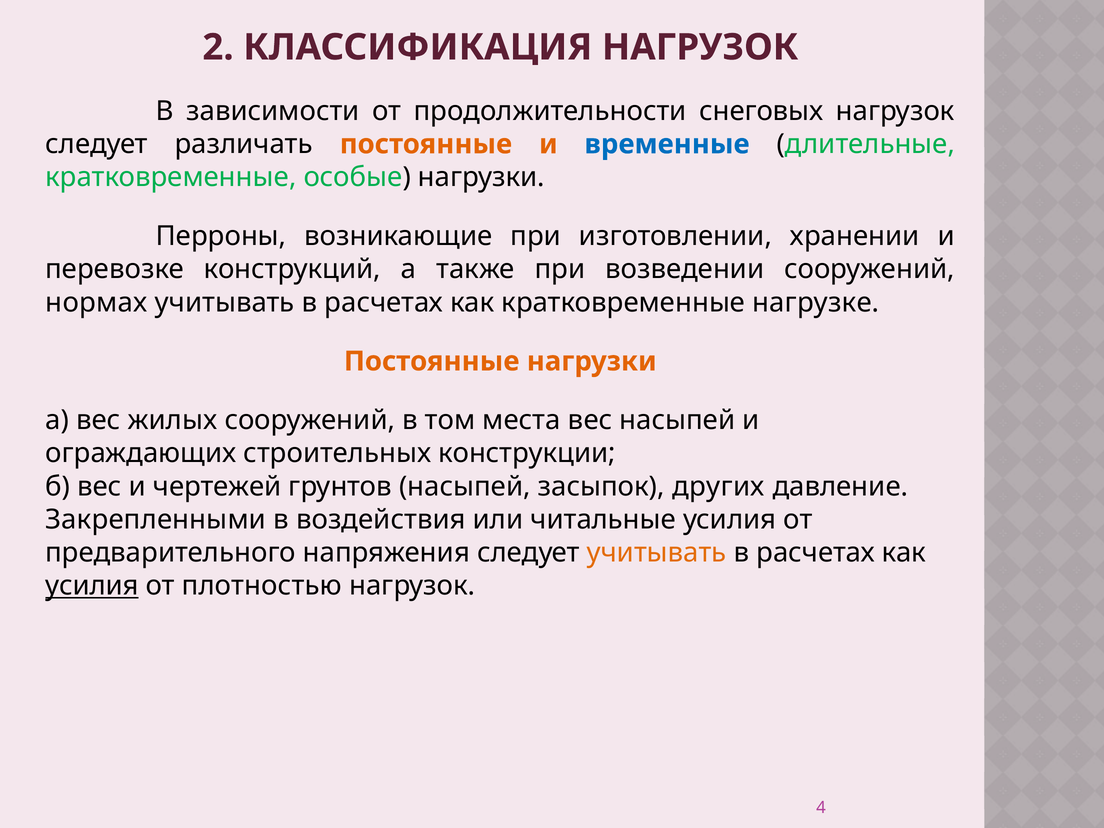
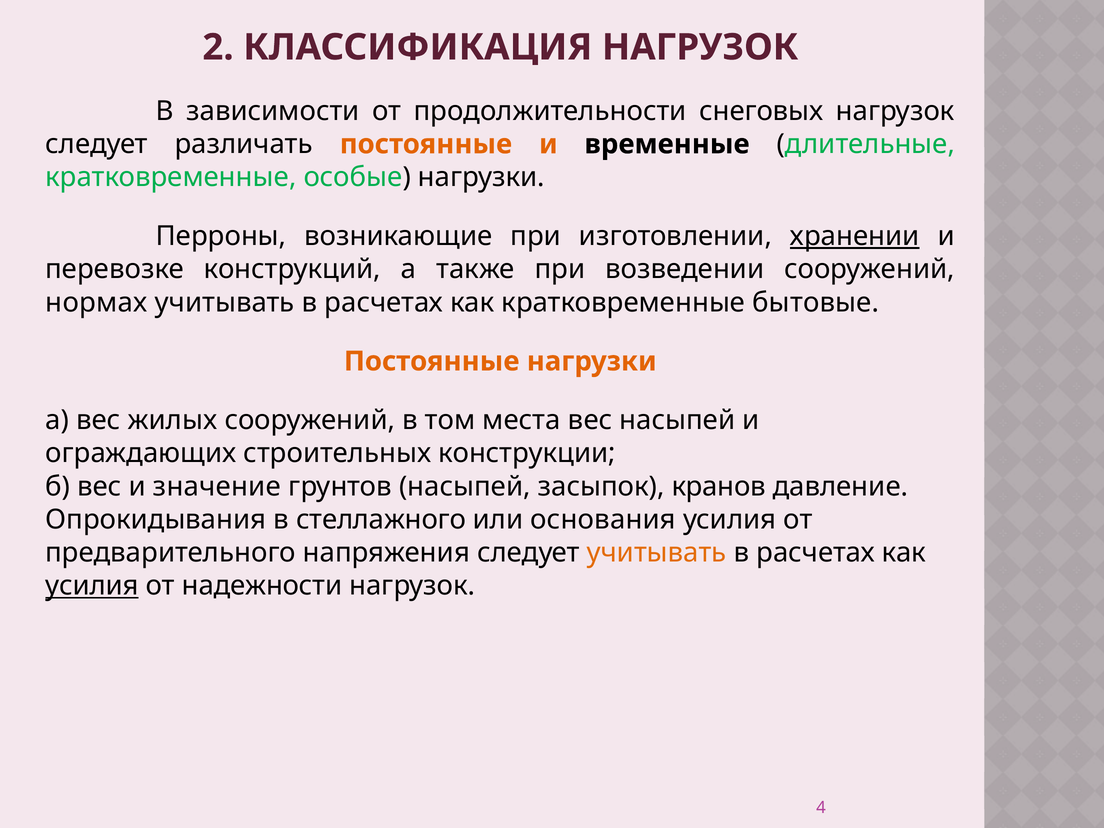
временные colour: blue -> black (667, 144)
хранении underline: none -> present (855, 236)
нагрузке: нагрузке -> бытовые (816, 302)
чертежей: чертежей -> значение (217, 486)
других: других -> кранов (719, 486)
Закрепленными: Закрепленными -> Опрокидывания (156, 520)
воздействия: воздействия -> стеллажного (381, 520)
читальные: читальные -> основания (603, 520)
плотностью: плотностью -> надежности (262, 586)
